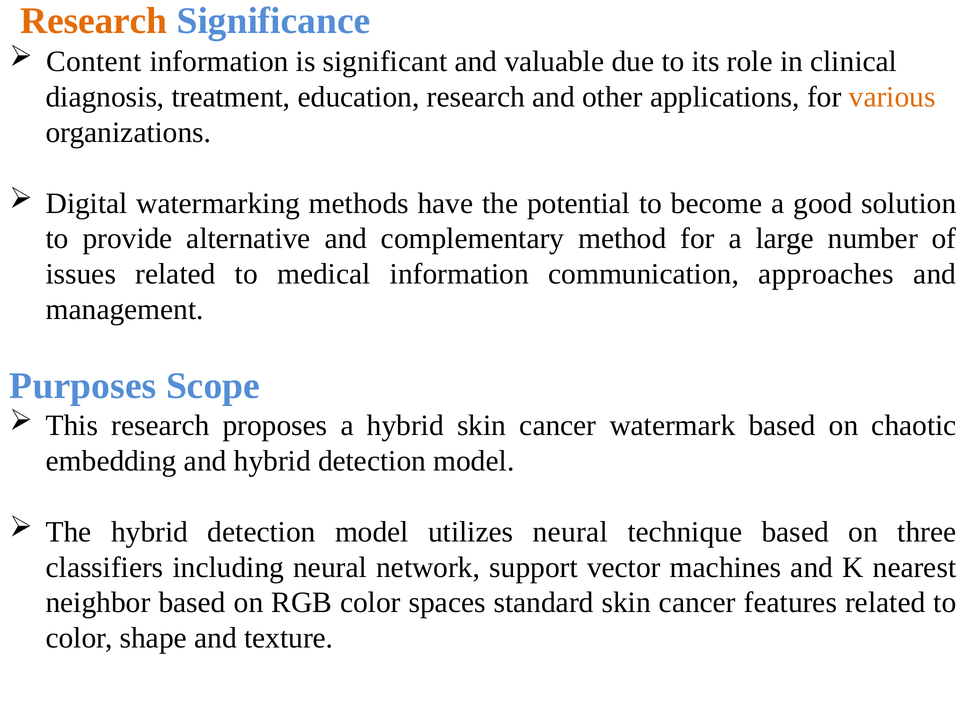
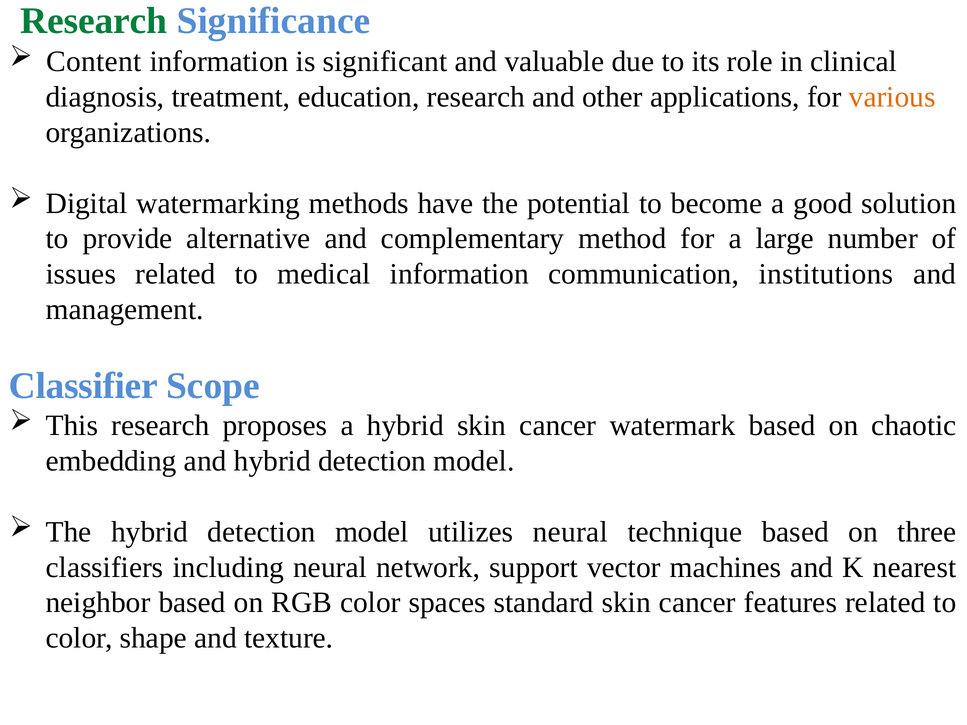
Research colour: orange -> green (94, 21)
approaches: approaches -> institutions (826, 274)
Purposes: Purposes -> Classifier (83, 386)
